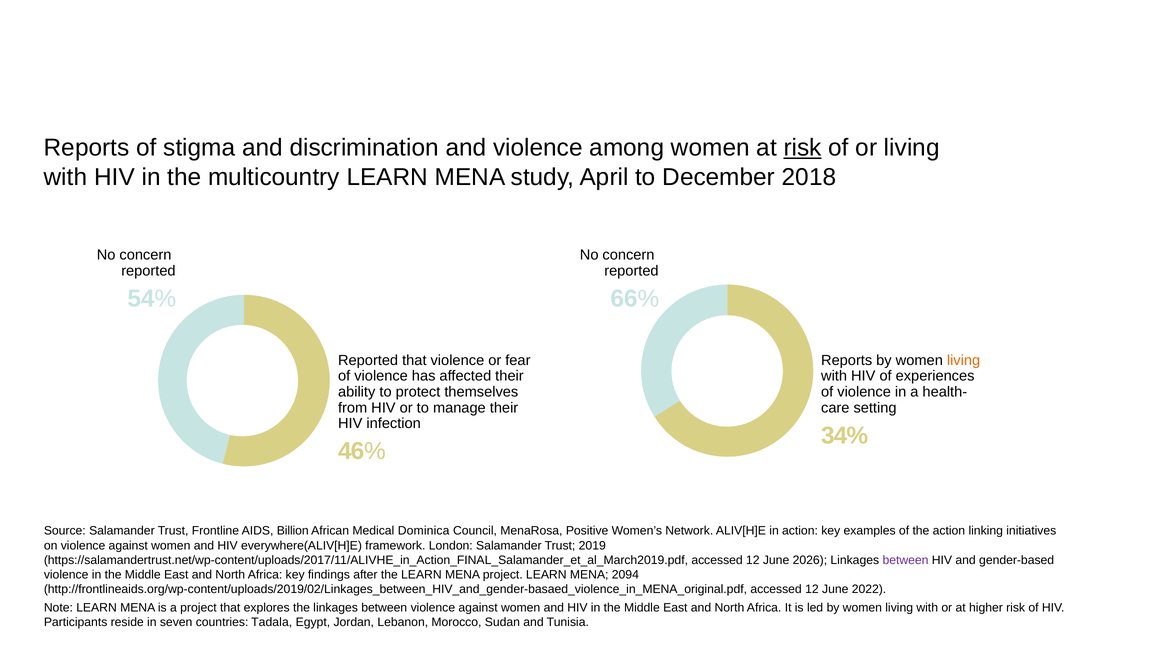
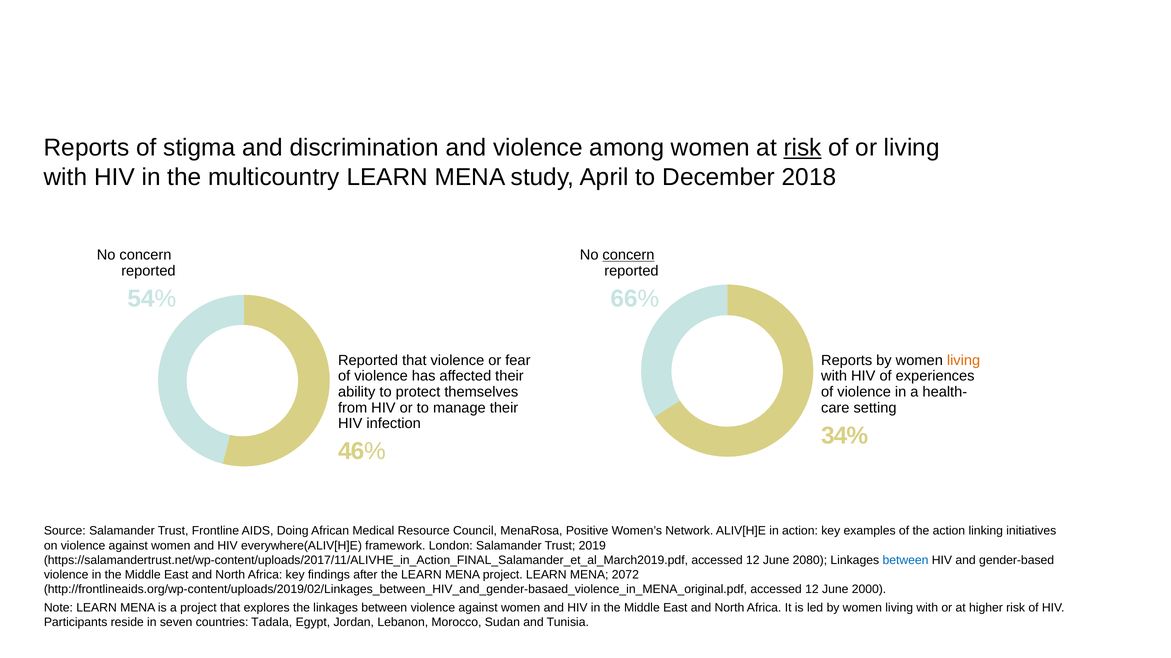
concern underline: none -> present (628, 255)
Billion: Billion -> Doing (293, 531)
Dominica: Dominica -> Resource (424, 531)
2026: 2026 -> 2080 (810, 561)
between colour: purple -> blue (906, 561)
2094: 2094 -> 2072 (625, 575)
2022: 2022 -> 2000 (869, 590)
